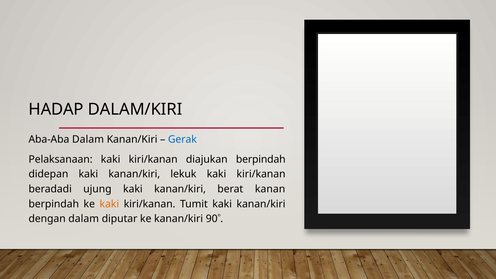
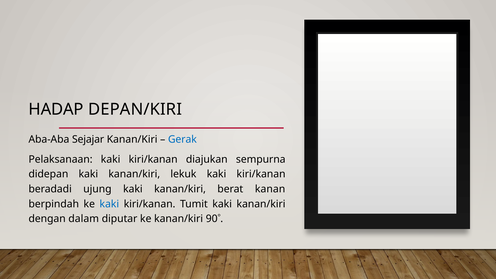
DALAM/KIRI: DALAM/KIRI -> DEPAN/KIRI (135, 110)
Aba-Aba Dalam: Dalam -> Sejajar (88, 139)
diajukan berpindah: berpindah -> sempurna (261, 159)
kaki colour: orange -> blue (109, 204)
